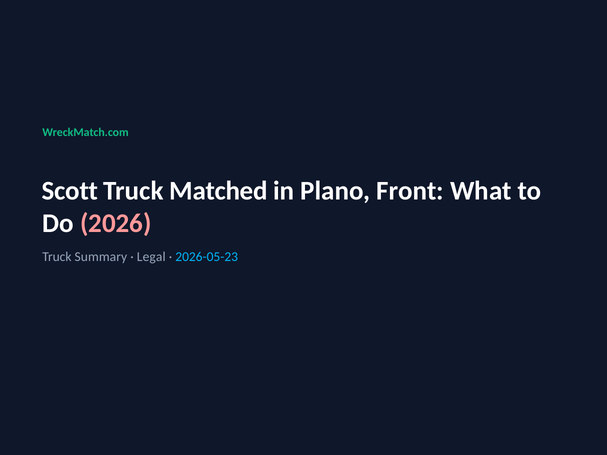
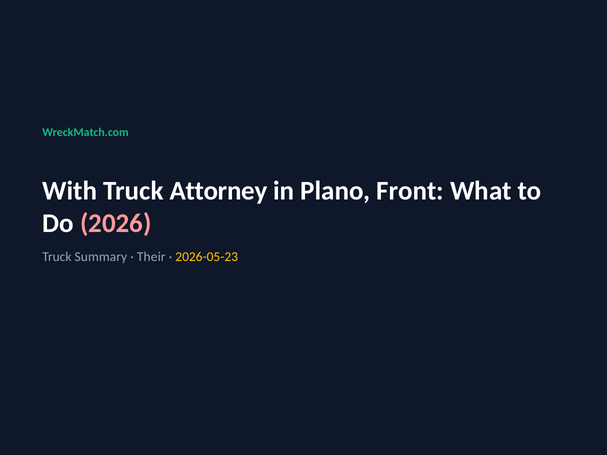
Scott: Scott -> With (70, 191)
Matched: Matched -> Attorney (218, 191)
Legal: Legal -> Their (151, 257)
2026-05-23 colour: light blue -> yellow (207, 257)
